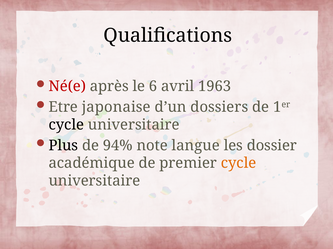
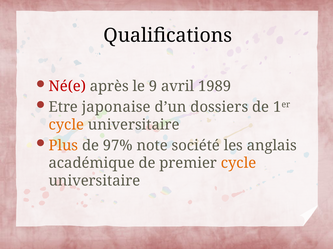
6: 6 -> 9 (153, 87)
1963: 1963 -> 1989 (215, 87)
cycle colour: black -> orange (66, 125)
Plus colour: black -> orange (63, 146)
94%: 94% -> 97% (118, 146)
langue: langue -> société (196, 146)
dossier: dossier -> anglais (272, 146)
